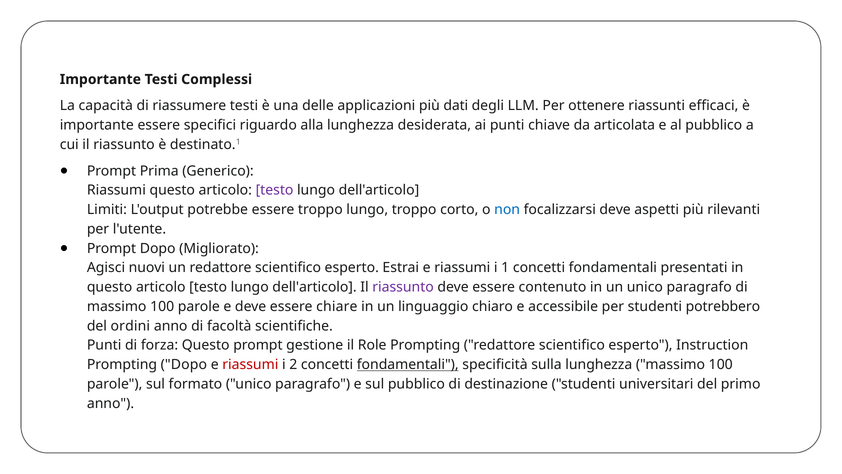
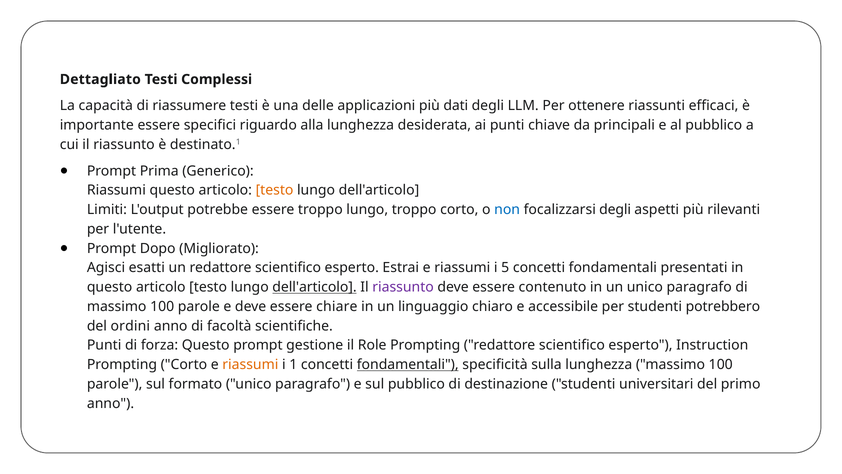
Importante: Importante -> Dettagliato (100, 79)
articolata: articolata -> principali (624, 125)
testo colour: purple -> orange (275, 190)
focalizzarsi deve: deve -> degli (615, 210)
nuovi: nuovi -> esatti (147, 268)
1: 1 -> 5 (505, 268)
dell'articolo underline: none -> present (314, 287)
Prompting Dopo: Dopo -> Corto (184, 364)
riassumi colour: red -> orange (250, 364)
2: 2 -> 1 (293, 364)
